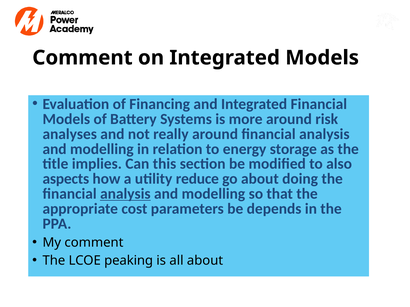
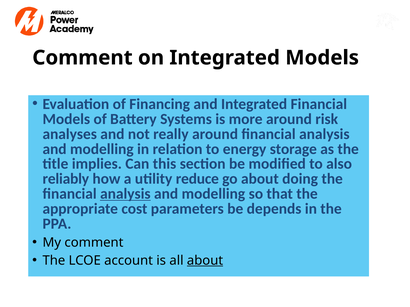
aspects: aspects -> reliably (66, 179)
peaking: peaking -> account (129, 261)
about underline: none -> present (205, 261)
